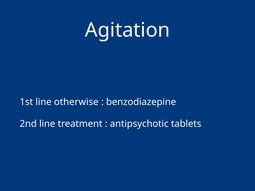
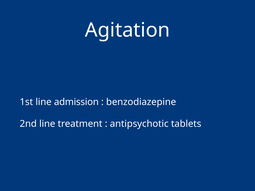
otherwise: otherwise -> admission (76, 102)
